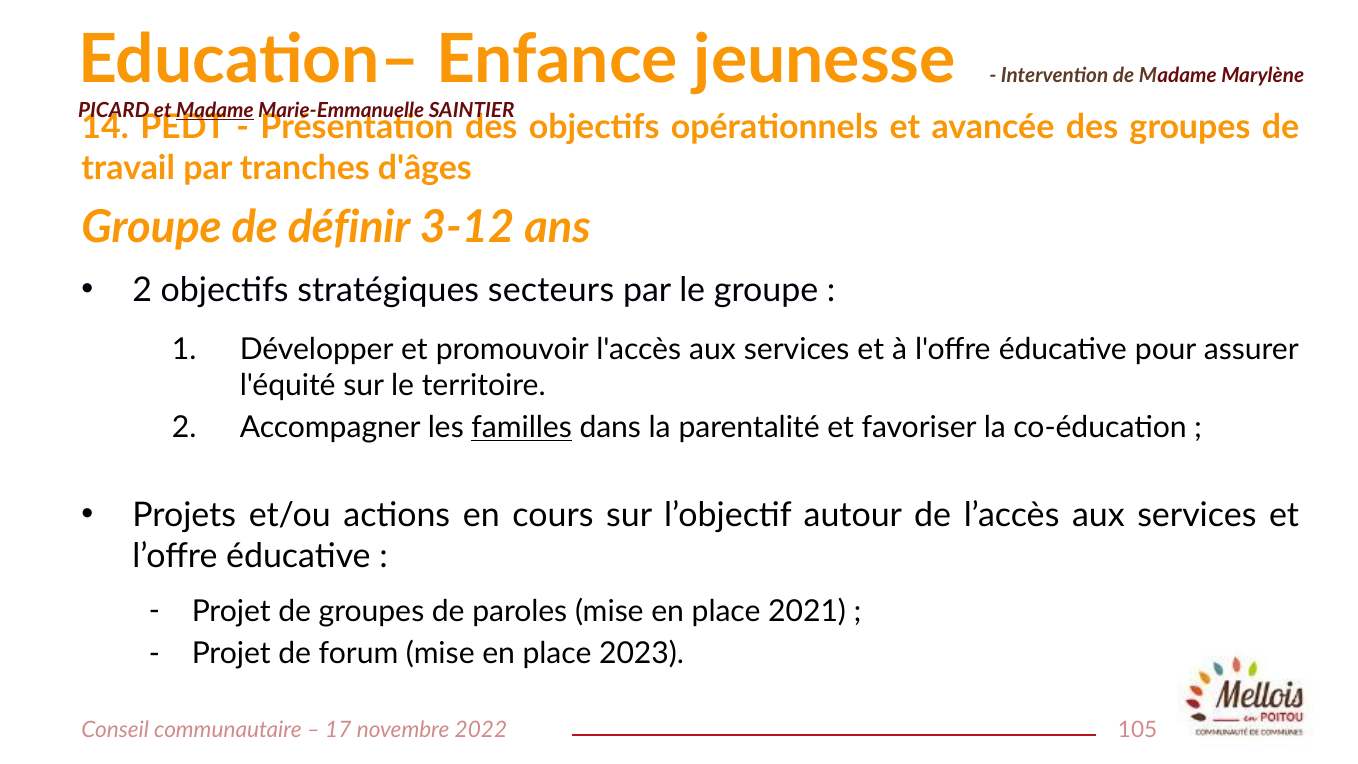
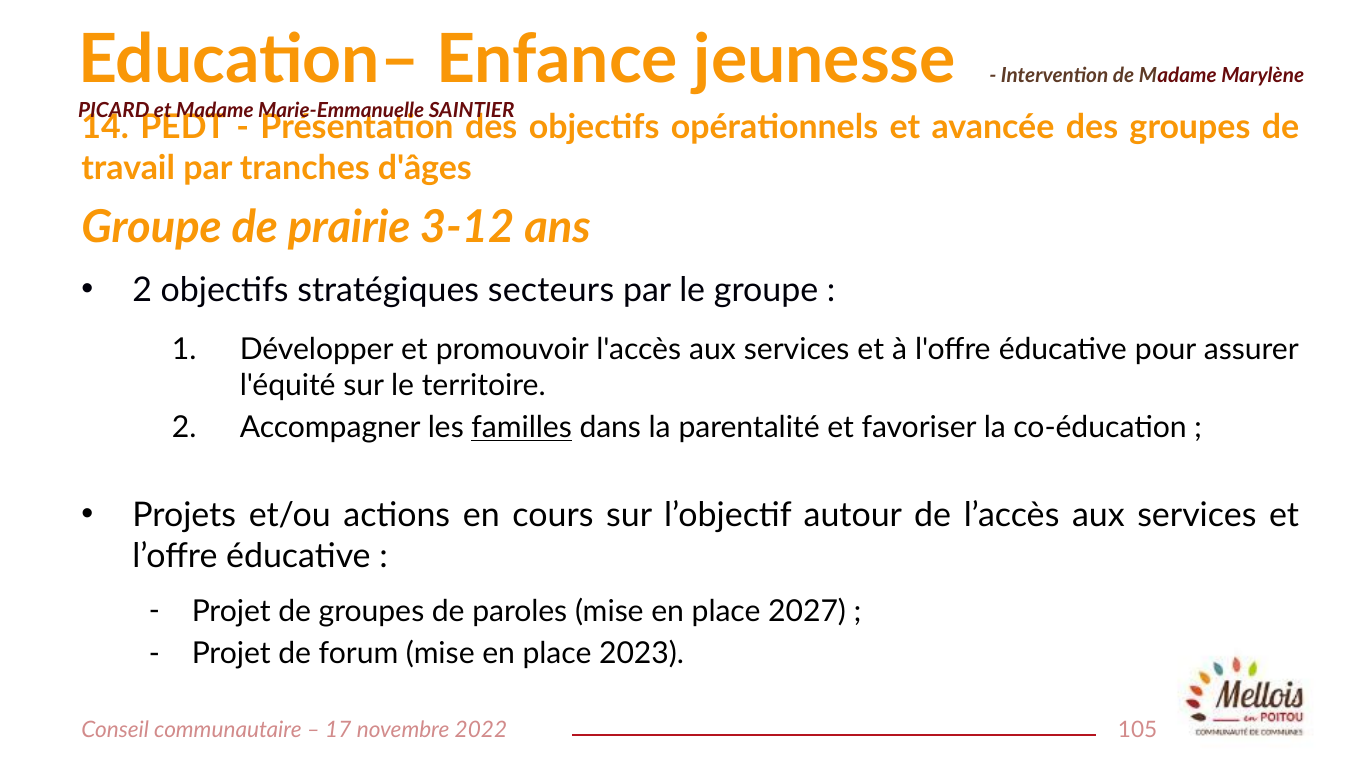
Madame underline: present -> none (215, 110)
définir: définir -> prairie (349, 228)
2021: 2021 -> 2027 (807, 612)
